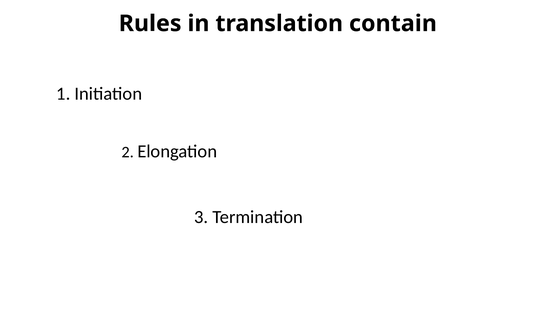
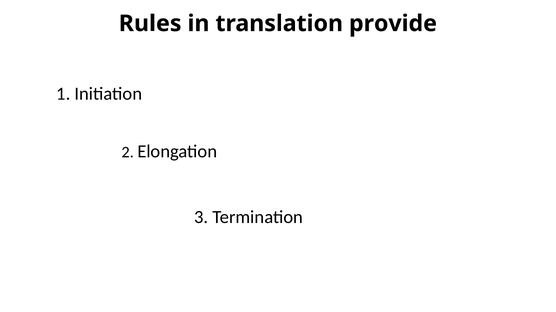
contain: contain -> provide (393, 24)
